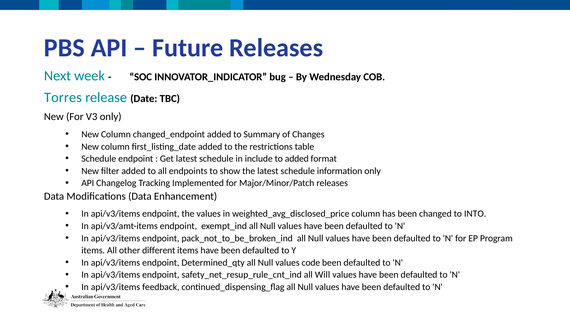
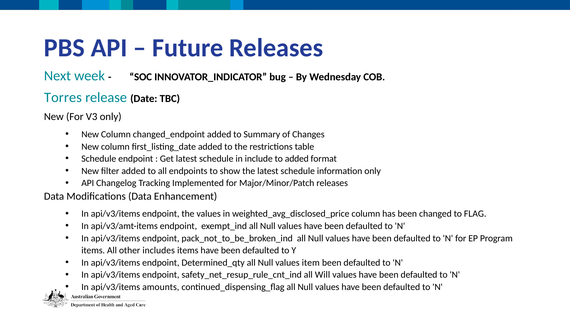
INTO: INTO -> FLAG (475, 214)
different: different -> includes (159, 250)
code: code -> item (311, 262)
feedback: feedback -> amounts (161, 287)
